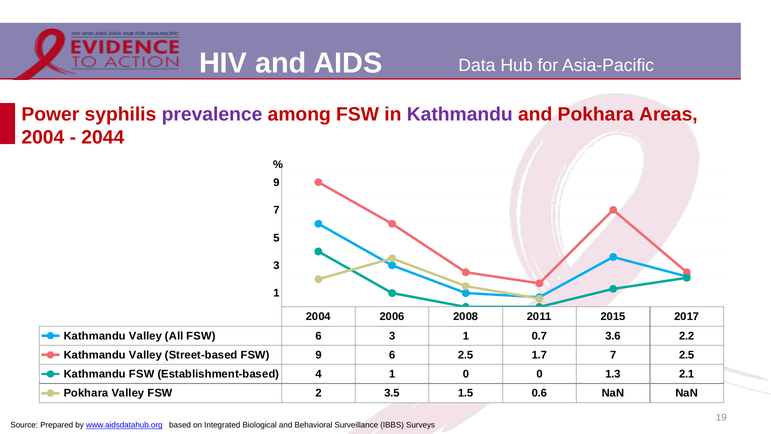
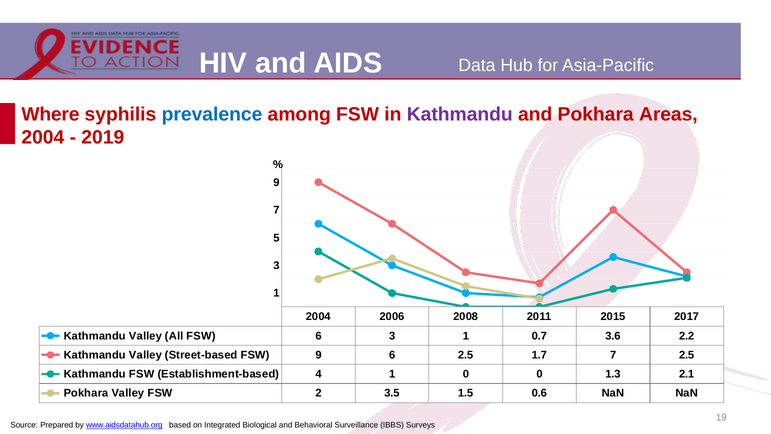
Power: Power -> Where (50, 114)
prevalence colour: purple -> blue (212, 114)
2044: 2044 -> 2019 (103, 137)
